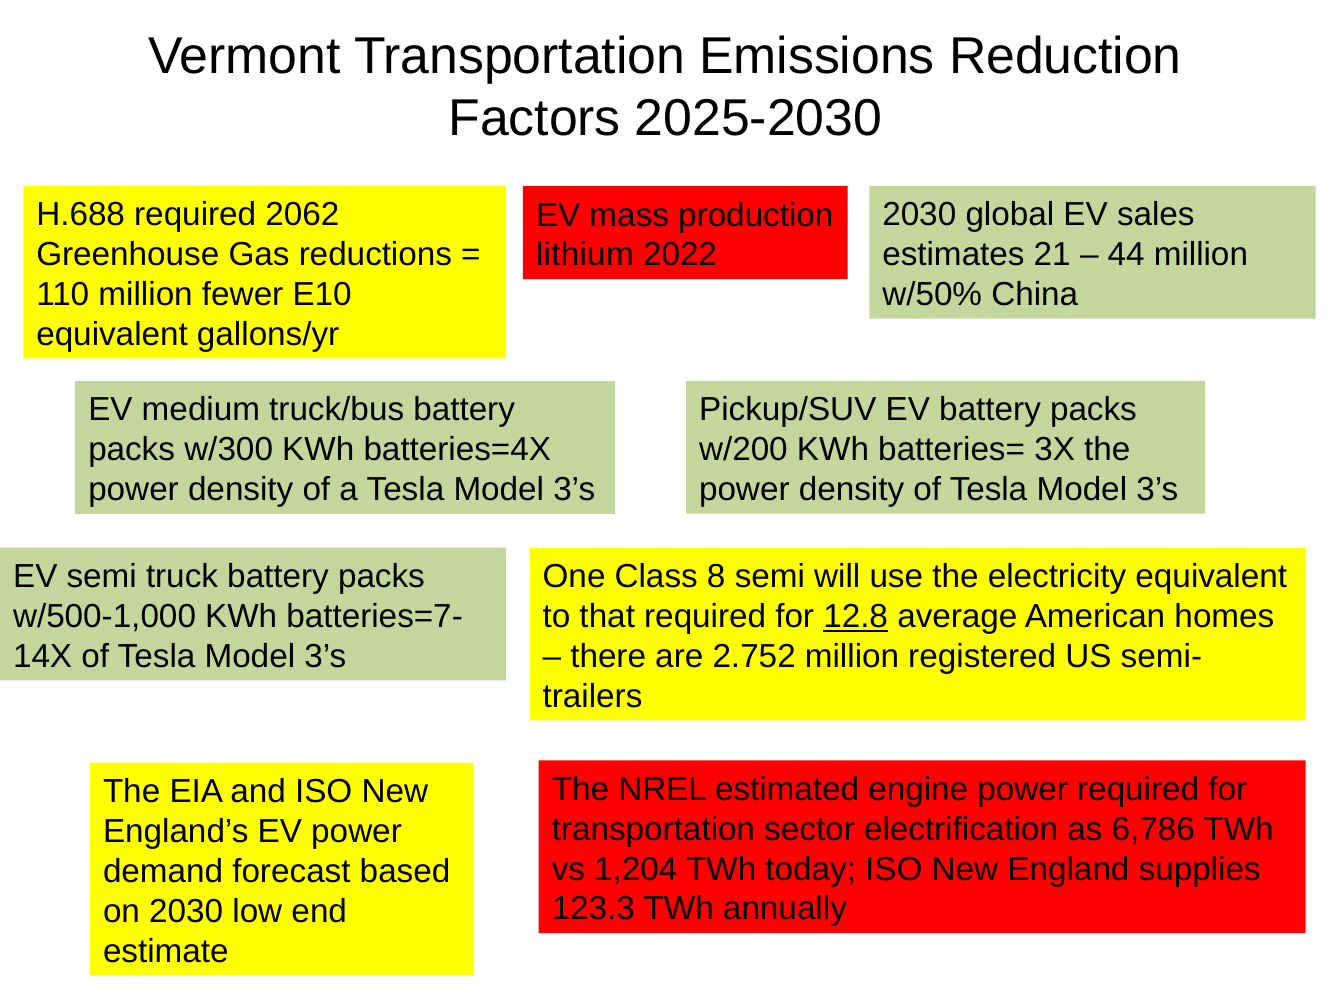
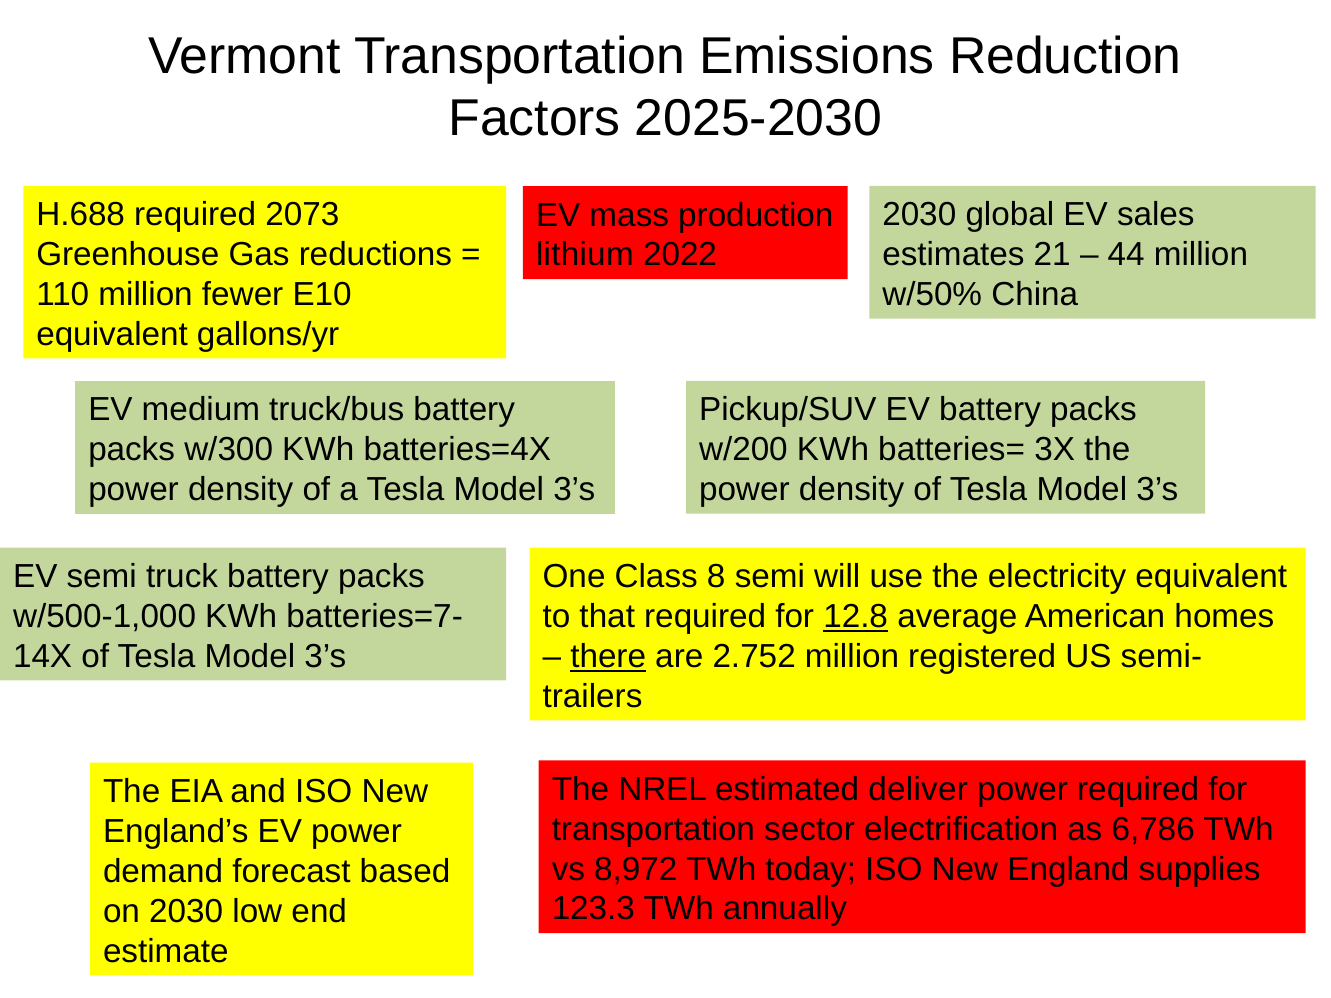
2062: 2062 -> 2073 (302, 215)
there underline: none -> present (608, 656)
engine: engine -> deliver (918, 789)
1,204: 1,204 -> 8,972 (636, 869)
